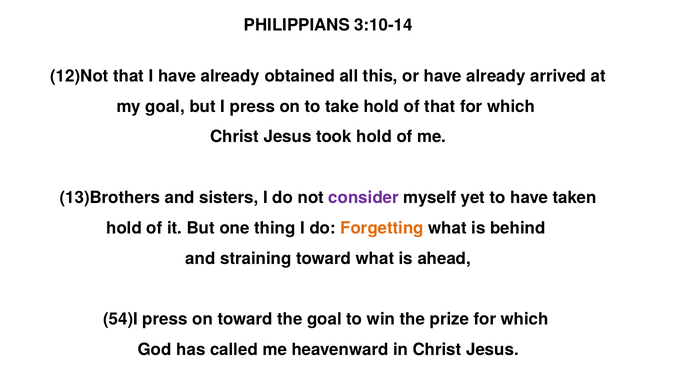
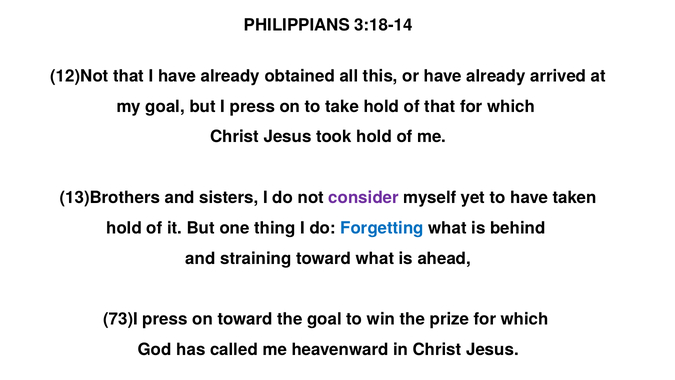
3:10-14: 3:10-14 -> 3:18-14 (384, 25)
Forgetting colour: orange -> blue (382, 228)
54)I: 54)I -> 73)I (120, 319)
